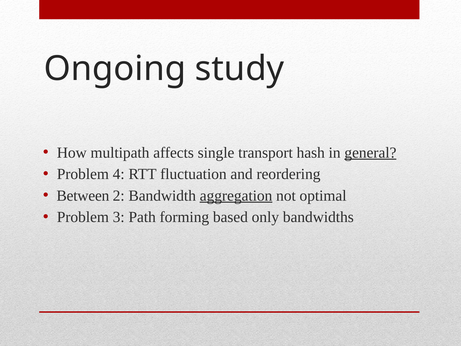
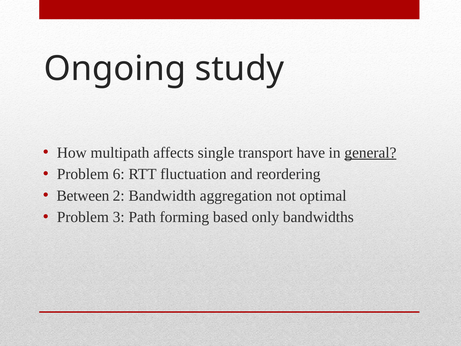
hash: hash -> have (311, 152)
4: 4 -> 6 (119, 174)
aggregation underline: present -> none (236, 195)
